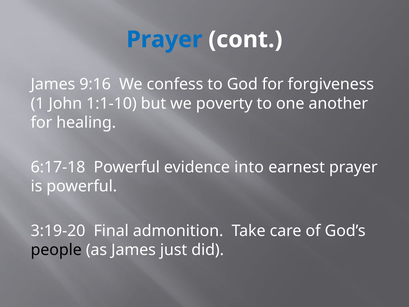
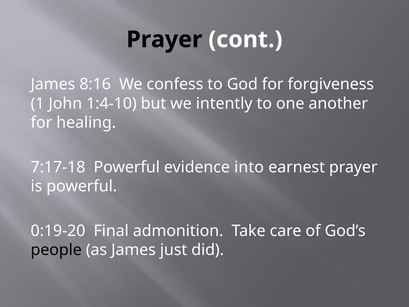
Prayer colour: blue -> black (164, 39)
9:16: 9:16 -> 8:16 (95, 84)
1:1-10: 1:1-10 -> 1:4-10 (111, 103)
poverty: poverty -> intently (224, 103)
6:17-18: 6:17-18 -> 7:17-18 (58, 167)
3:19-20: 3:19-20 -> 0:19-20 (58, 231)
